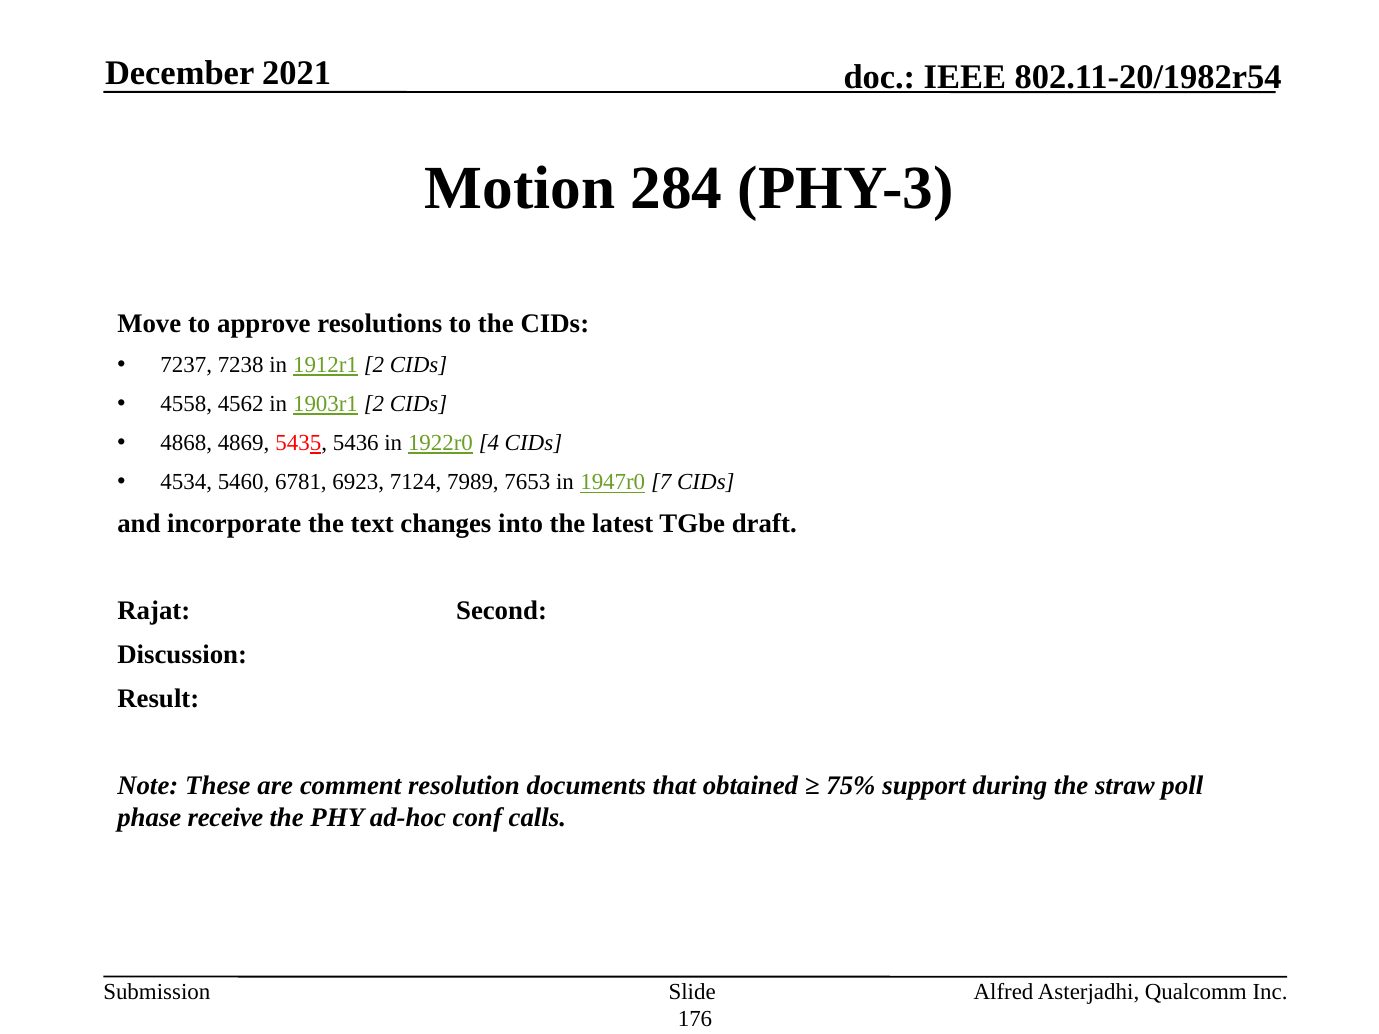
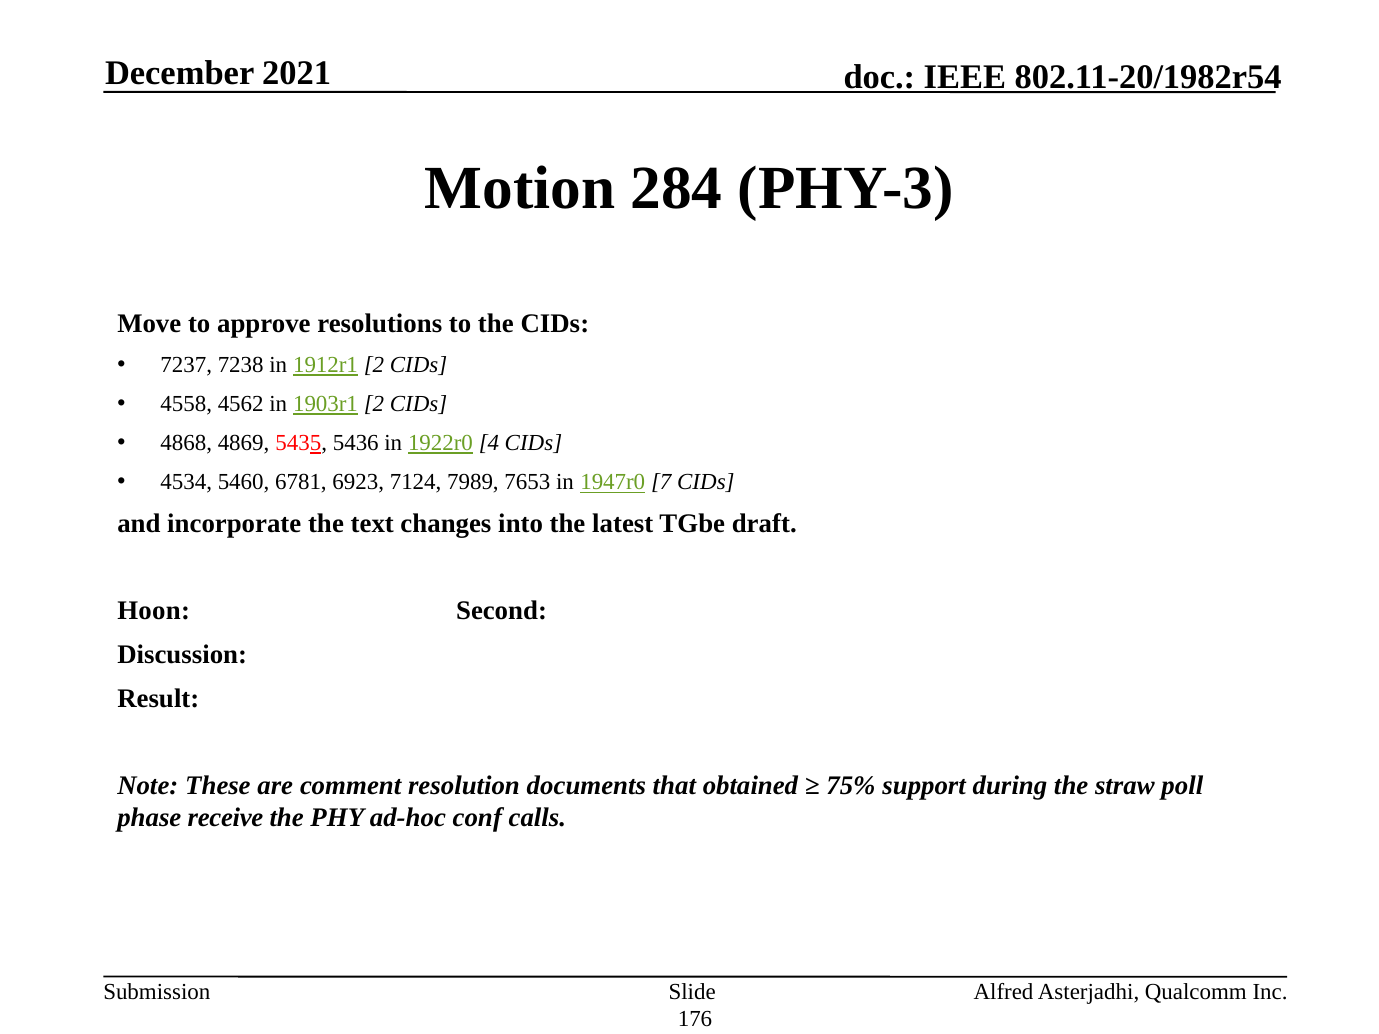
Rajat: Rajat -> Hoon (154, 611)
